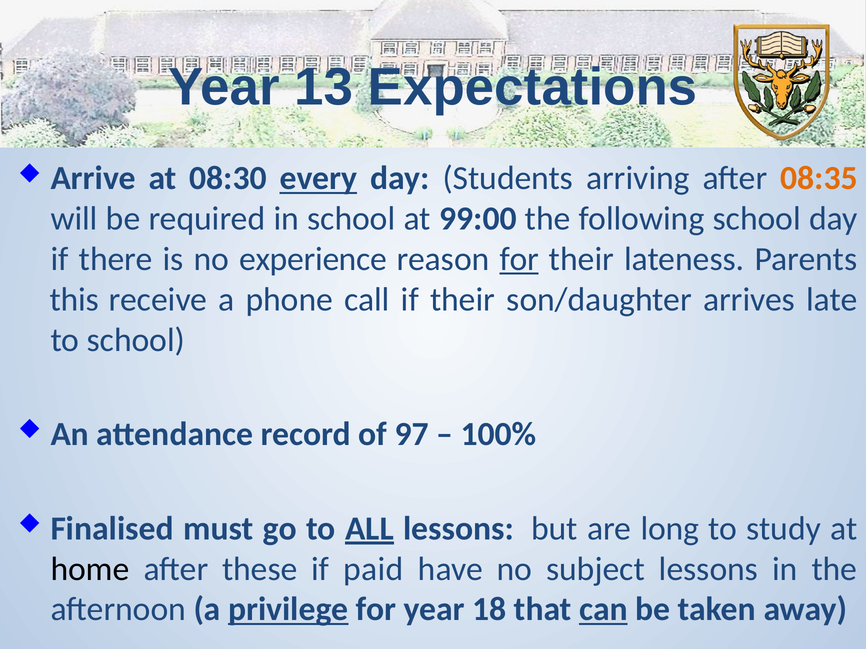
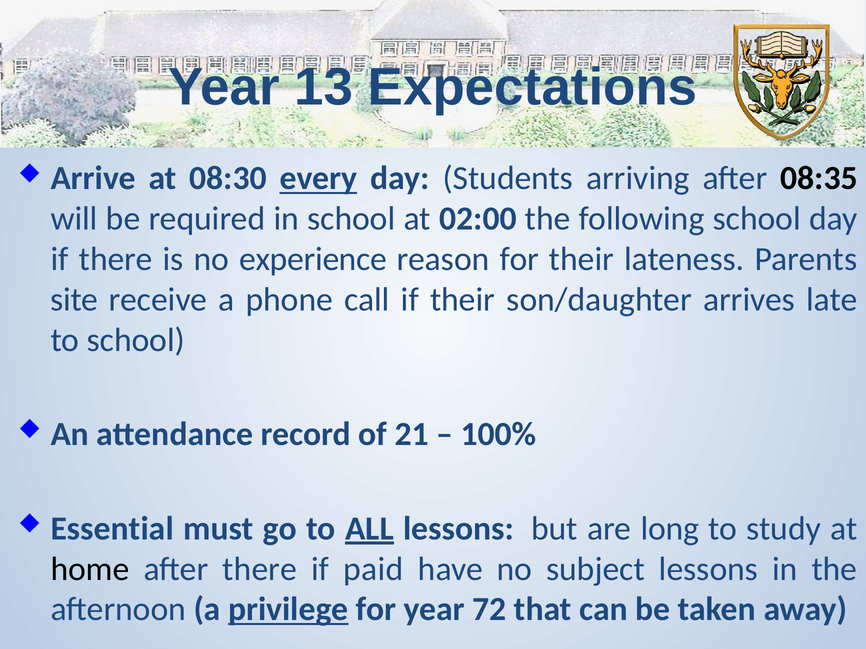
08:35 colour: orange -> black (819, 178)
99:00: 99:00 -> 02:00 (478, 219)
for underline: present -> none (519, 259)
this: this -> site (74, 300)
97: 97 -> 21 (412, 435)
Finalised: Finalised -> Essential (112, 529)
after these: these -> there (260, 569)
18: 18 -> 72 (489, 610)
can underline: present -> none (603, 610)
